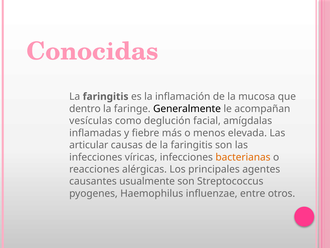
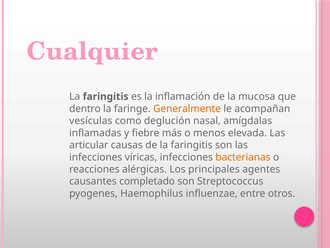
Conocidas: Conocidas -> Cualquier (92, 51)
Generalmente colour: black -> orange (187, 108)
facial: facial -> nasal (207, 121)
usualmente: usualmente -> completado (147, 181)
